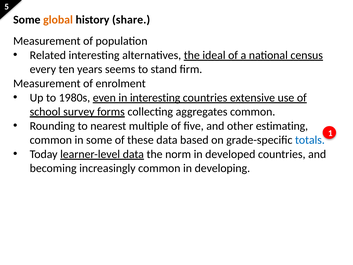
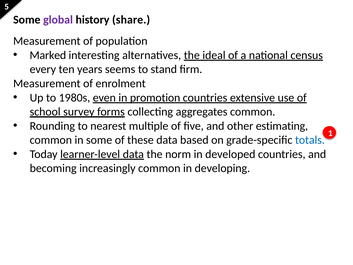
global colour: orange -> purple (58, 20)
Related: Related -> Marked (48, 55)
in interesting: interesting -> promotion (155, 98)
